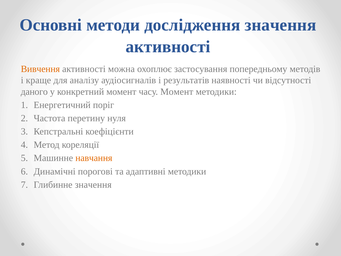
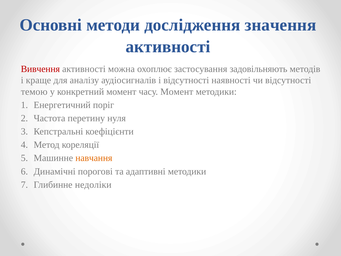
Вивчення colour: orange -> red (40, 69)
попередньому: попередньому -> задовільняють (259, 69)
і результатів: результатів -> відсутності (186, 80)
даного: даного -> темою (34, 92)
Глибинне значення: значення -> недоліки (93, 185)
